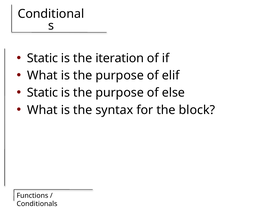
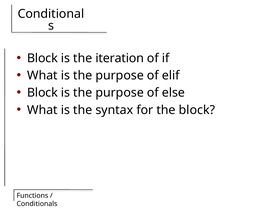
Static: Static -> Block (42, 58)
Static: Static -> Block (42, 93)
